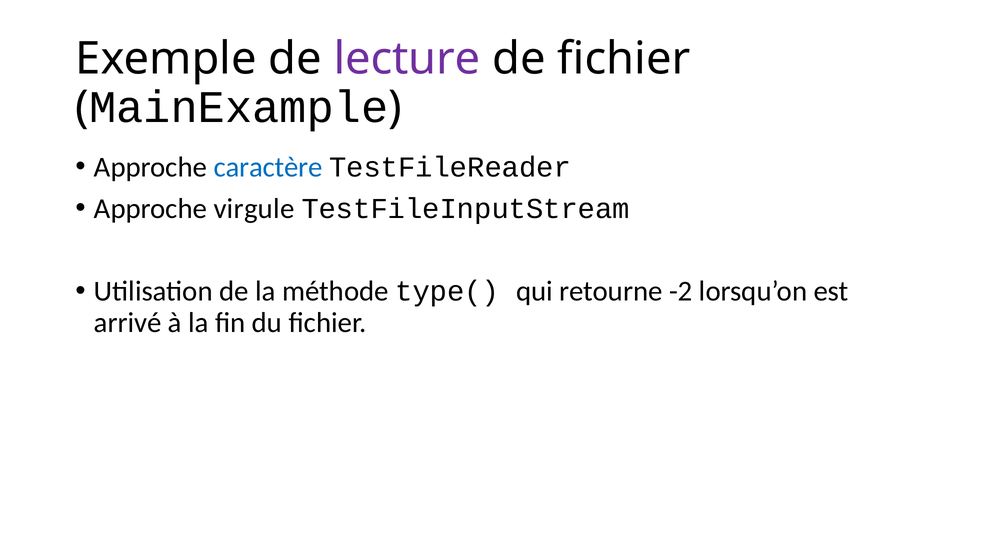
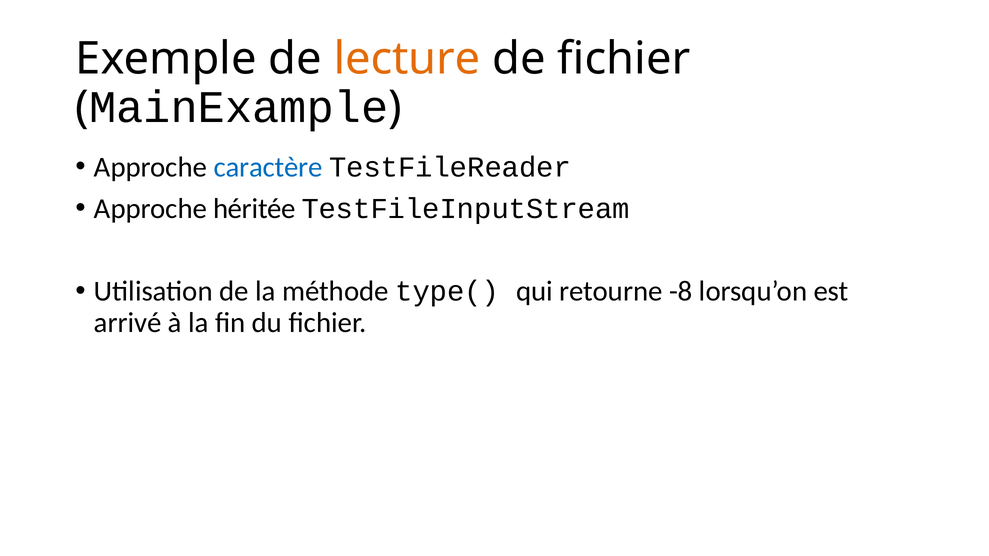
lecture colour: purple -> orange (407, 59)
virgule: virgule -> héritée (254, 209)
-2: -2 -> -8 (681, 292)
